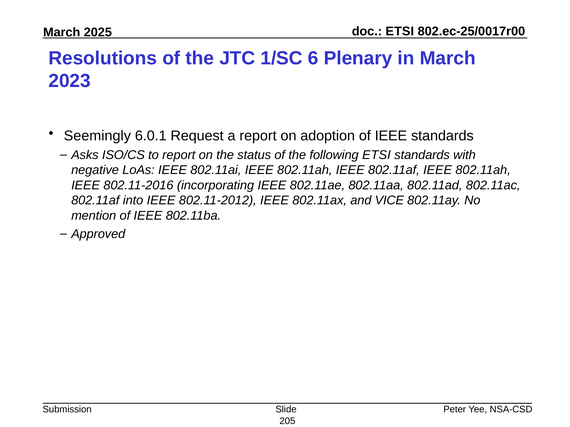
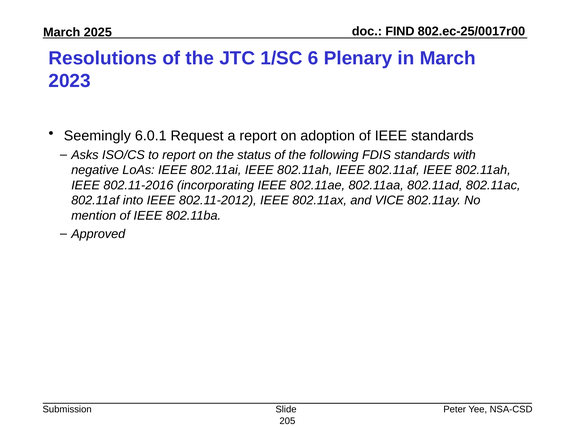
ETSI: ETSI -> FIND (400, 31)
following ETSI: ETSI -> FDIS (377, 155)
